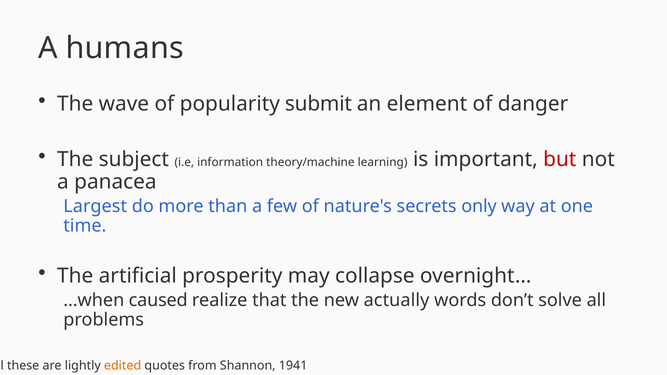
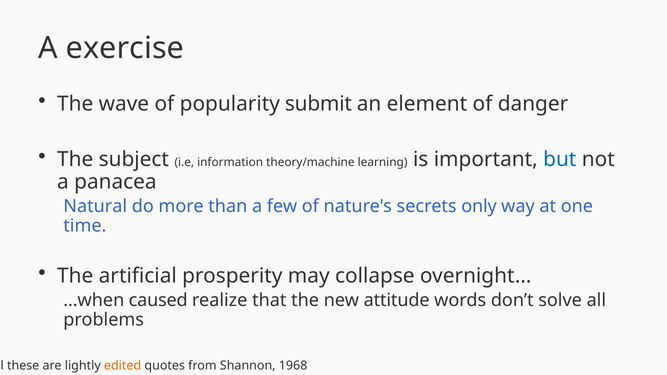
humans: humans -> exercise (125, 48)
but colour: red -> blue (560, 160)
Largest: Largest -> Natural (95, 206)
actually: actually -> attitude (397, 300)
1941: 1941 -> 1968 (293, 366)
